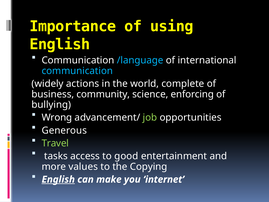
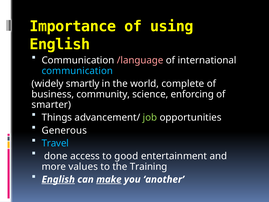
/language colour: light blue -> pink (140, 60)
actions: actions -> smartly (83, 84)
bullying: bullying -> smarter (51, 105)
Wrong: Wrong -> Things (57, 117)
Travel colour: light green -> light blue (55, 143)
tasks: tasks -> done (56, 156)
Copying: Copying -> Training (149, 166)
make underline: none -> present (109, 179)
internet: internet -> another (164, 179)
